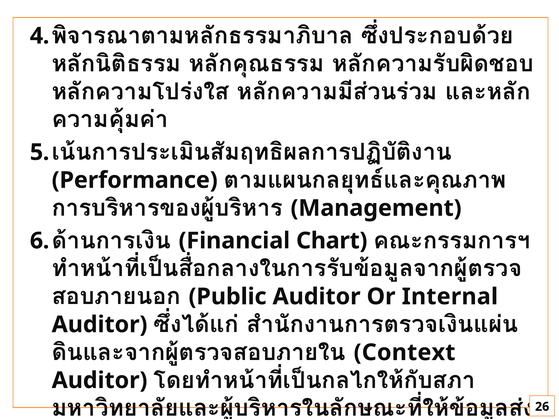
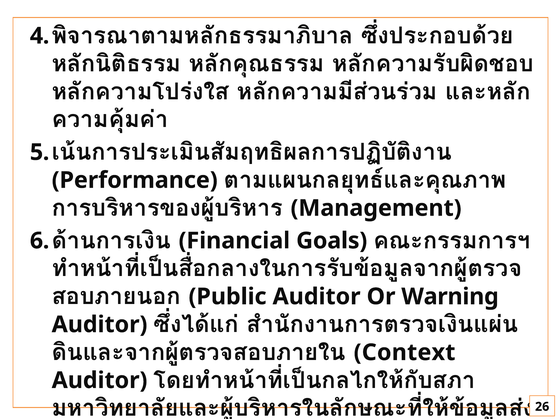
Chart: Chart -> Goals (332, 241)
Or Internal: Internal -> Warning (450, 297)
